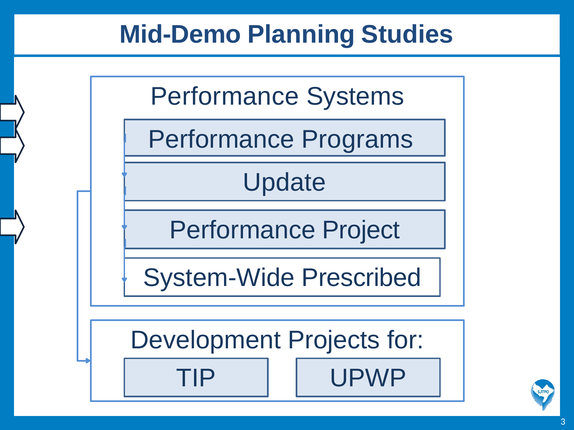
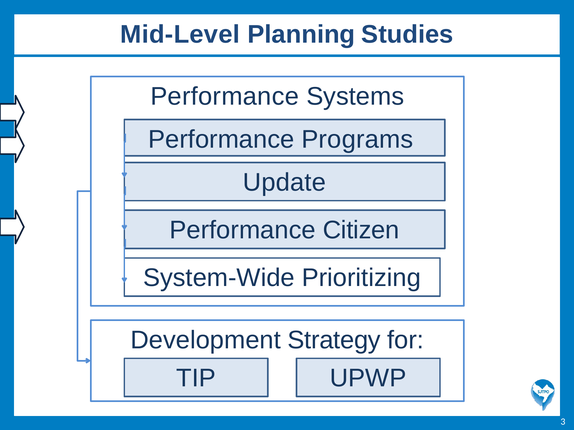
Mid-Demo: Mid-Demo -> Mid-Level (180, 34)
Project: Project -> Citizen (361, 230)
Prescribed: Prescribed -> Prioritizing (361, 278)
Projects: Projects -> Strategy (334, 340)
